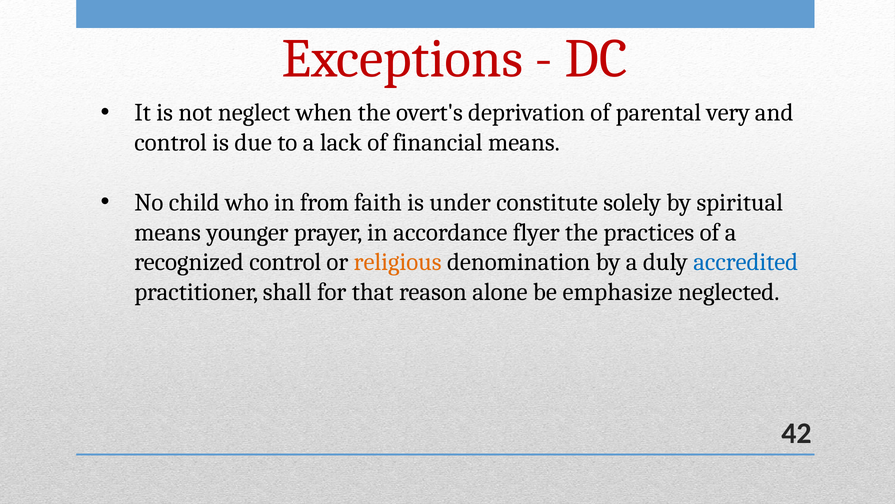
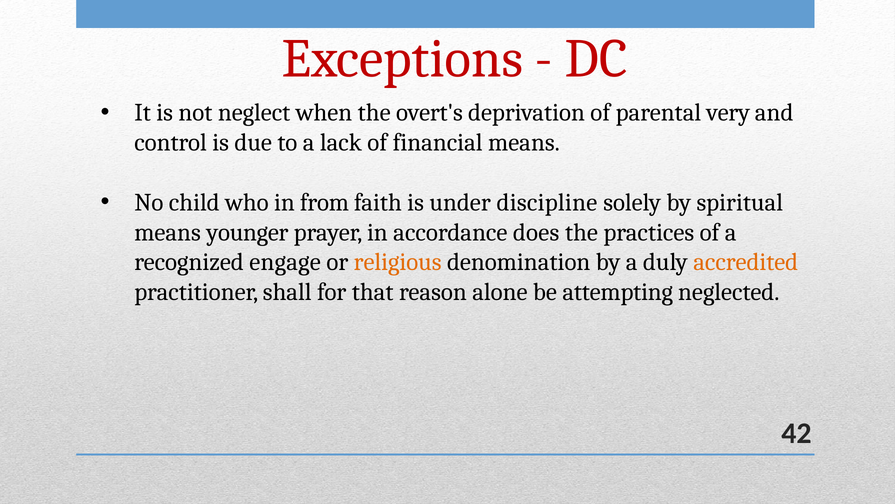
constitute: constitute -> discipline (547, 202)
flyer: flyer -> does (536, 232)
recognized control: control -> engage (285, 262)
accredited colour: blue -> orange (746, 262)
emphasize: emphasize -> attempting (618, 292)
